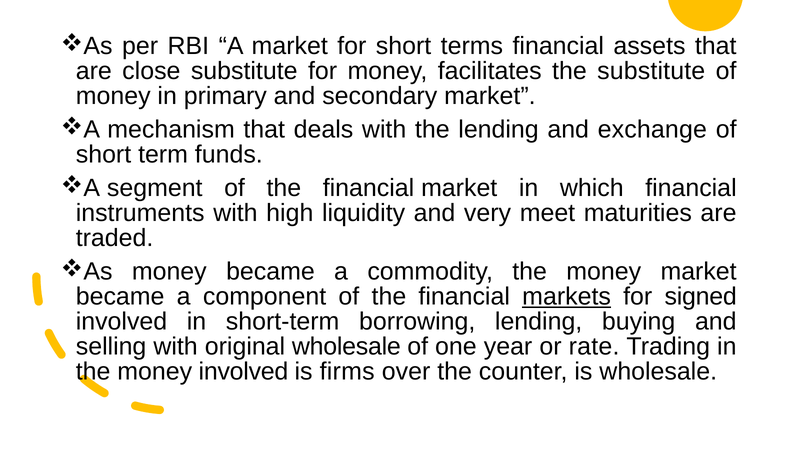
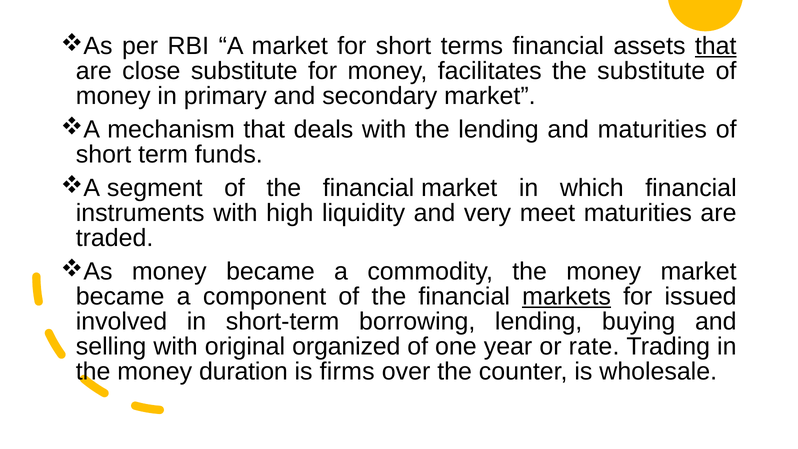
that underline: none -> present (716, 46)
and exchange: exchange -> maturities (652, 130)
signed: signed -> issued (701, 296)
original wholesale: wholesale -> organized (346, 347)
money involved: involved -> duration (243, 372)
